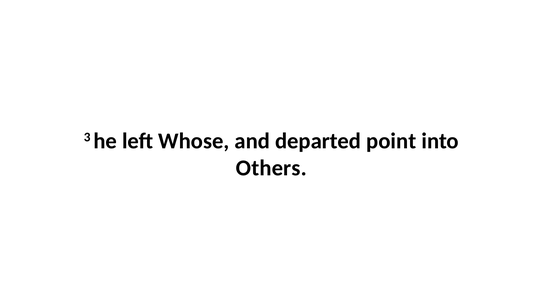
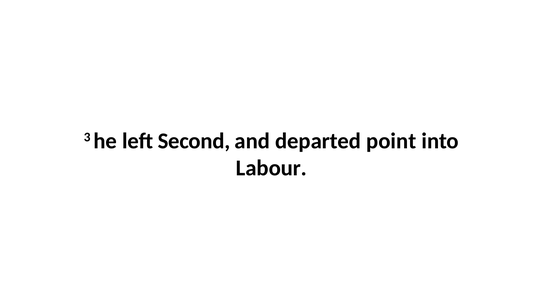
Whose: Whose -> Second (194, 141)
Others: Others -> Labour (271, 168)
